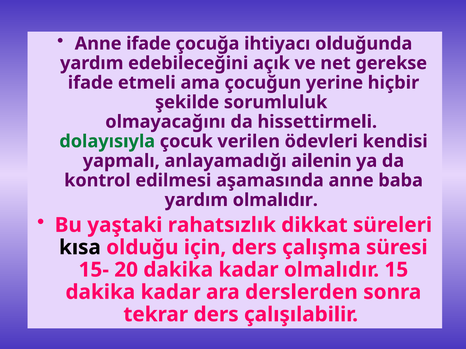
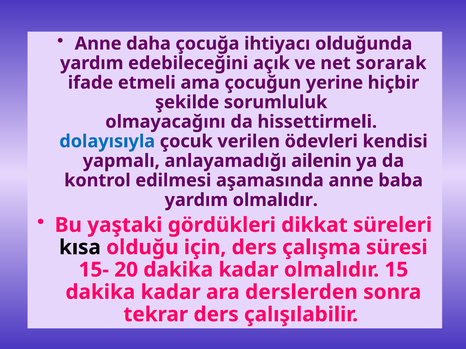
Anne ifade: ifade -> daha (149, 44)
gerekse: gerekse -> sorarak (391, 63)
dolayısıyla colour: green -> blue (107, 142)
rahatsızlık: rahatsızlık -> gördükleri (222, 225)
